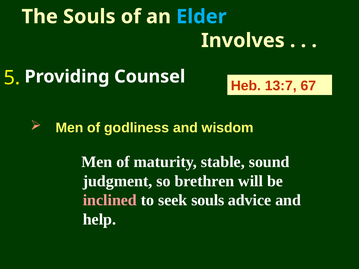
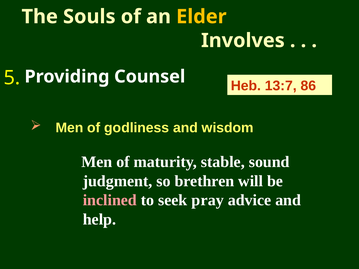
Elder colour: light blue -> yellow (201, 17)
67: 67 -> 86 (308, 86)
seek souls: souls -> pray (208, 200)
